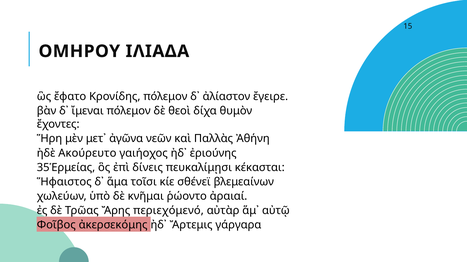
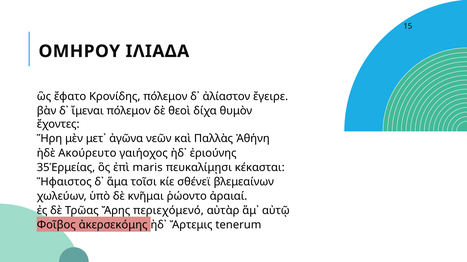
δίνεις: δίνεις -> maris (148, 168)
γάργαρα: γάργαρα -> tenerum (238, 225)
